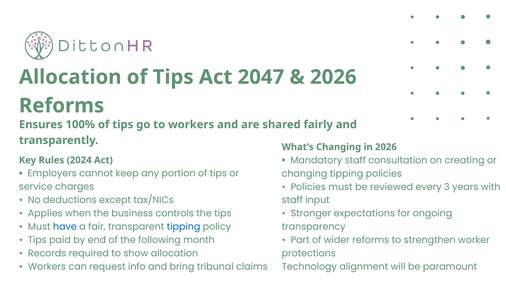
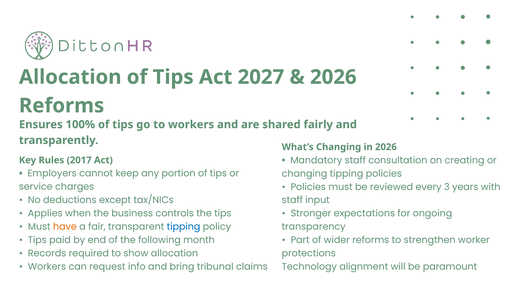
2047: 2047 -> 2027 (261, 77)
2024: 2024 -> 2017 (79, 160)
have colour: blue -> orange (65, 226)
